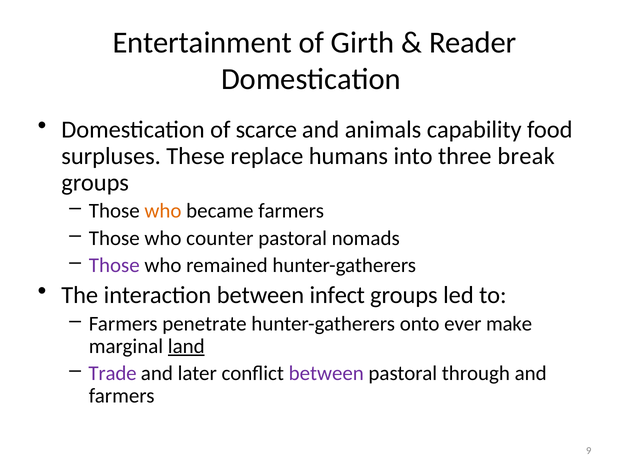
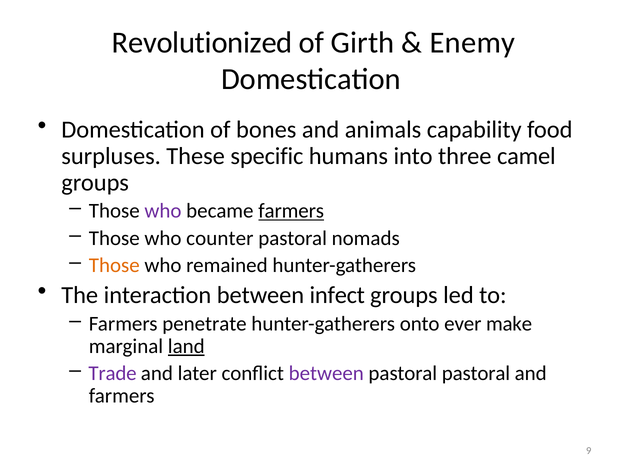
Entertainment: Entertainment -> Revolutionized (202, 43)
Reader: Reader -> Enemy (472, 43)
scarce: scarce -> bones (266, 130)
replace: replace -> specific (267, 156)
break: break -> camel (526, 156)
who colour: orange -> purple (163, 211)
farmers underline: none -> present (291, 211)
Those colour: purple -> orange (114, 265)
pastoral through: through -> pastoral (476, 373)
